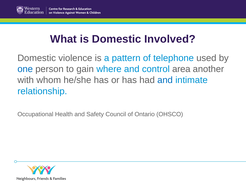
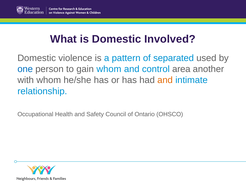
telephone: telephone -> separated (174, 58)
gain where: where -> whom (109, 69)
and colour: blue -> orange (165, 80)
